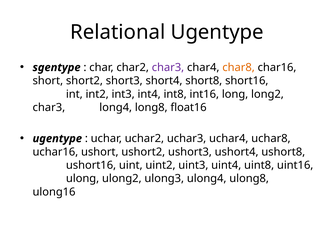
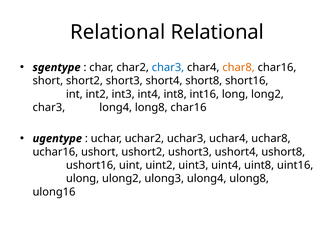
Relational Ugentype: Ugentype -> Relational (217, 32)
char3 colour: purple -> blue (168, 68)
long8 float16: float16 -> char16 (188, 108)
